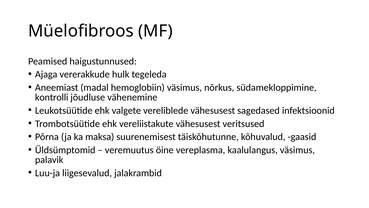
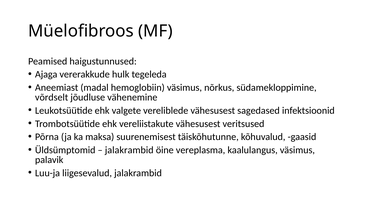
kontrolli: kontrolli -> võrdselt (52, 97)
veremuutus: veremuutus -> jalakrambid (129, 150)
